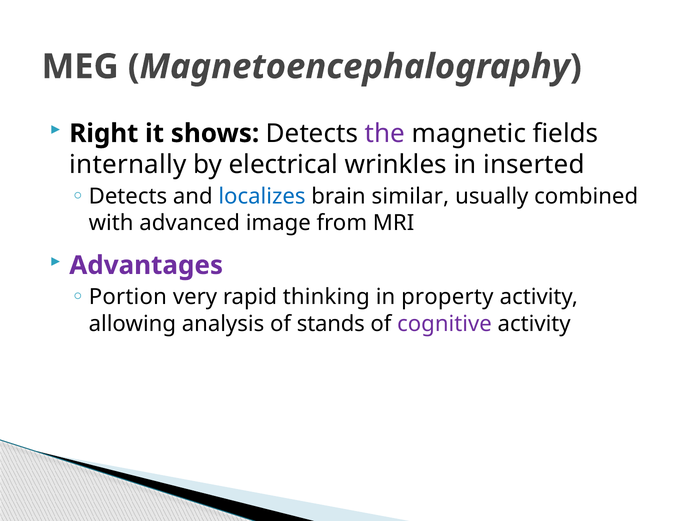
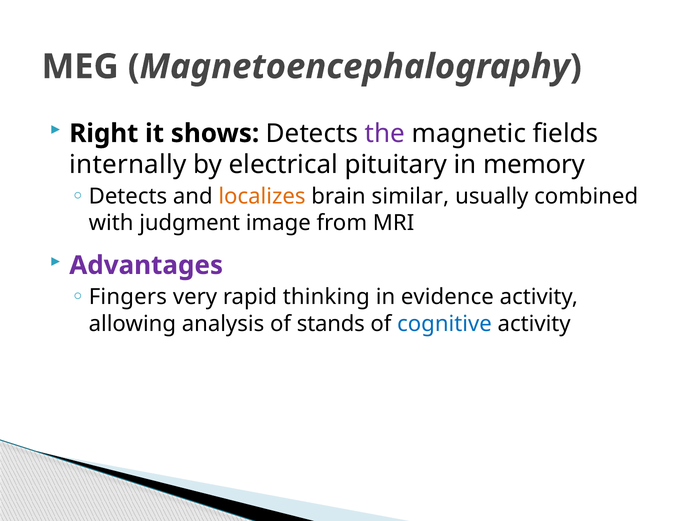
wrinkles: wrinkles -> pituitary (396, 165)
inserted: inserted -> memory (534, 165)
localizes colour: blue -> orange (262, 196)
advanced: advanced -> judgment (190, 223)
Portion: Portion -> Fingers (128, 297)
property: property -> evidence (447, 297)
cognitive colour: purple -> blue (444, 323)
